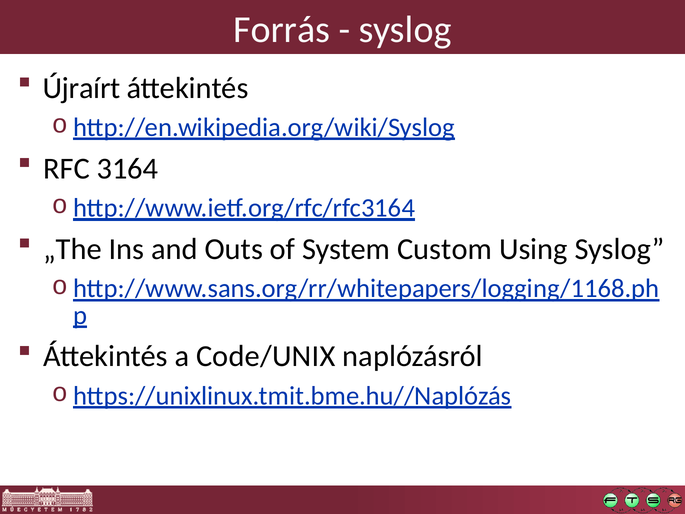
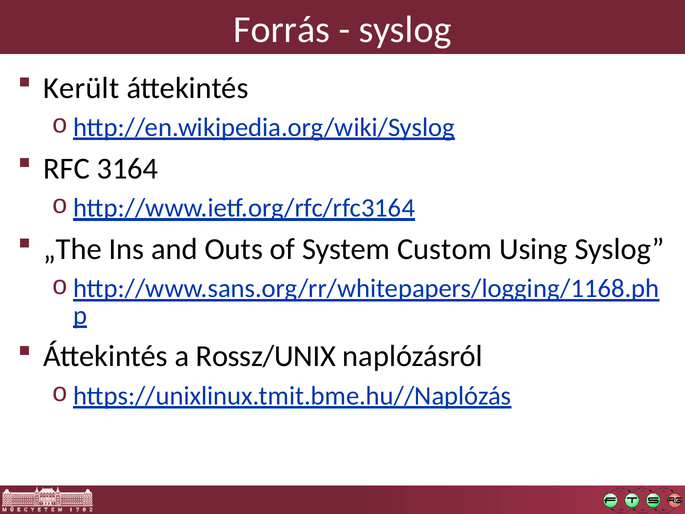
Újraírt: Újraírt -> Került (81, 88)
Code/UNIX: Code/UNIX -> Rossz/UNIX (266, 356)
